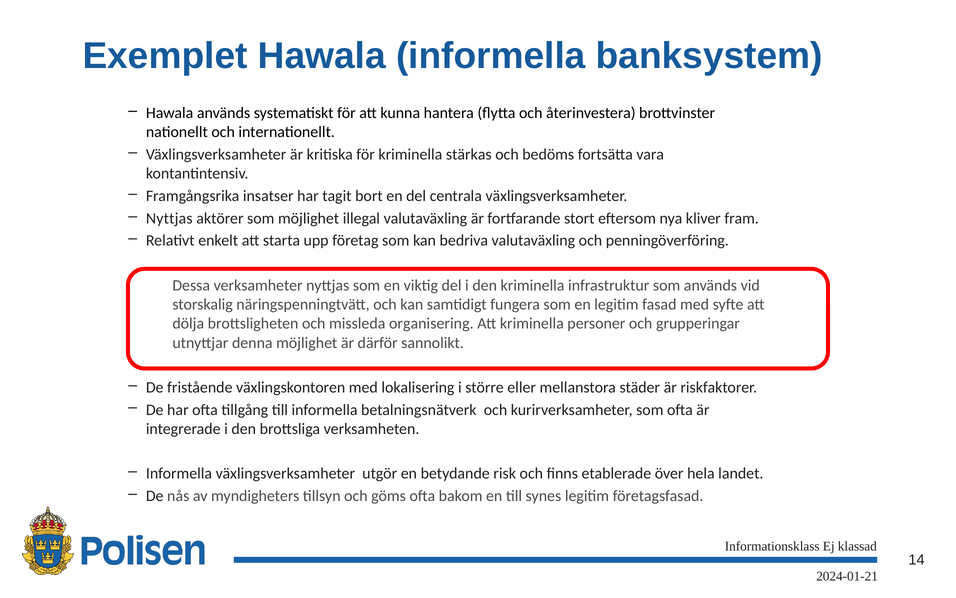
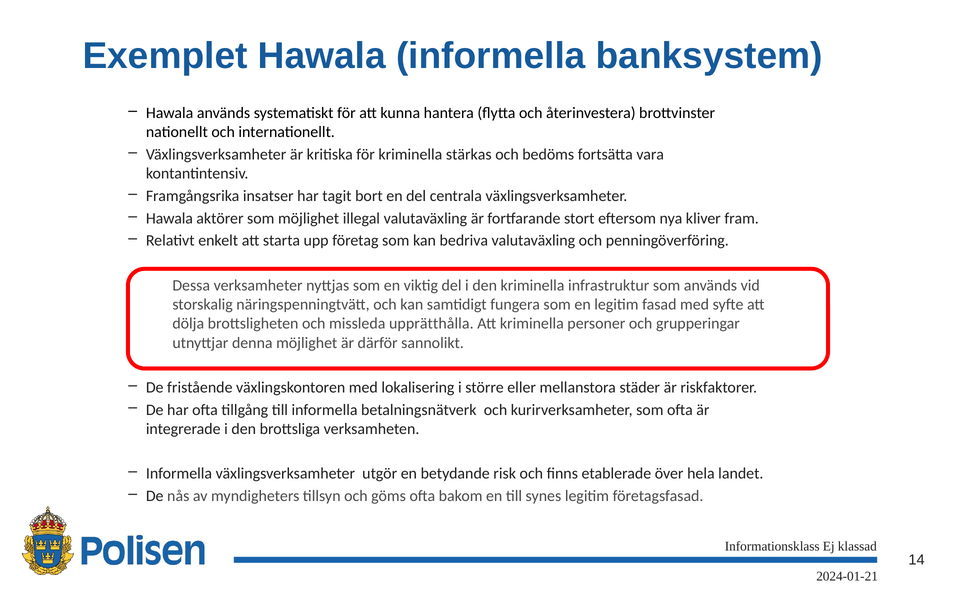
Nyttjas: Nyttjas -> Hawala (169, 218)
organisering: organisering -> upprätthålla (431, 323)
